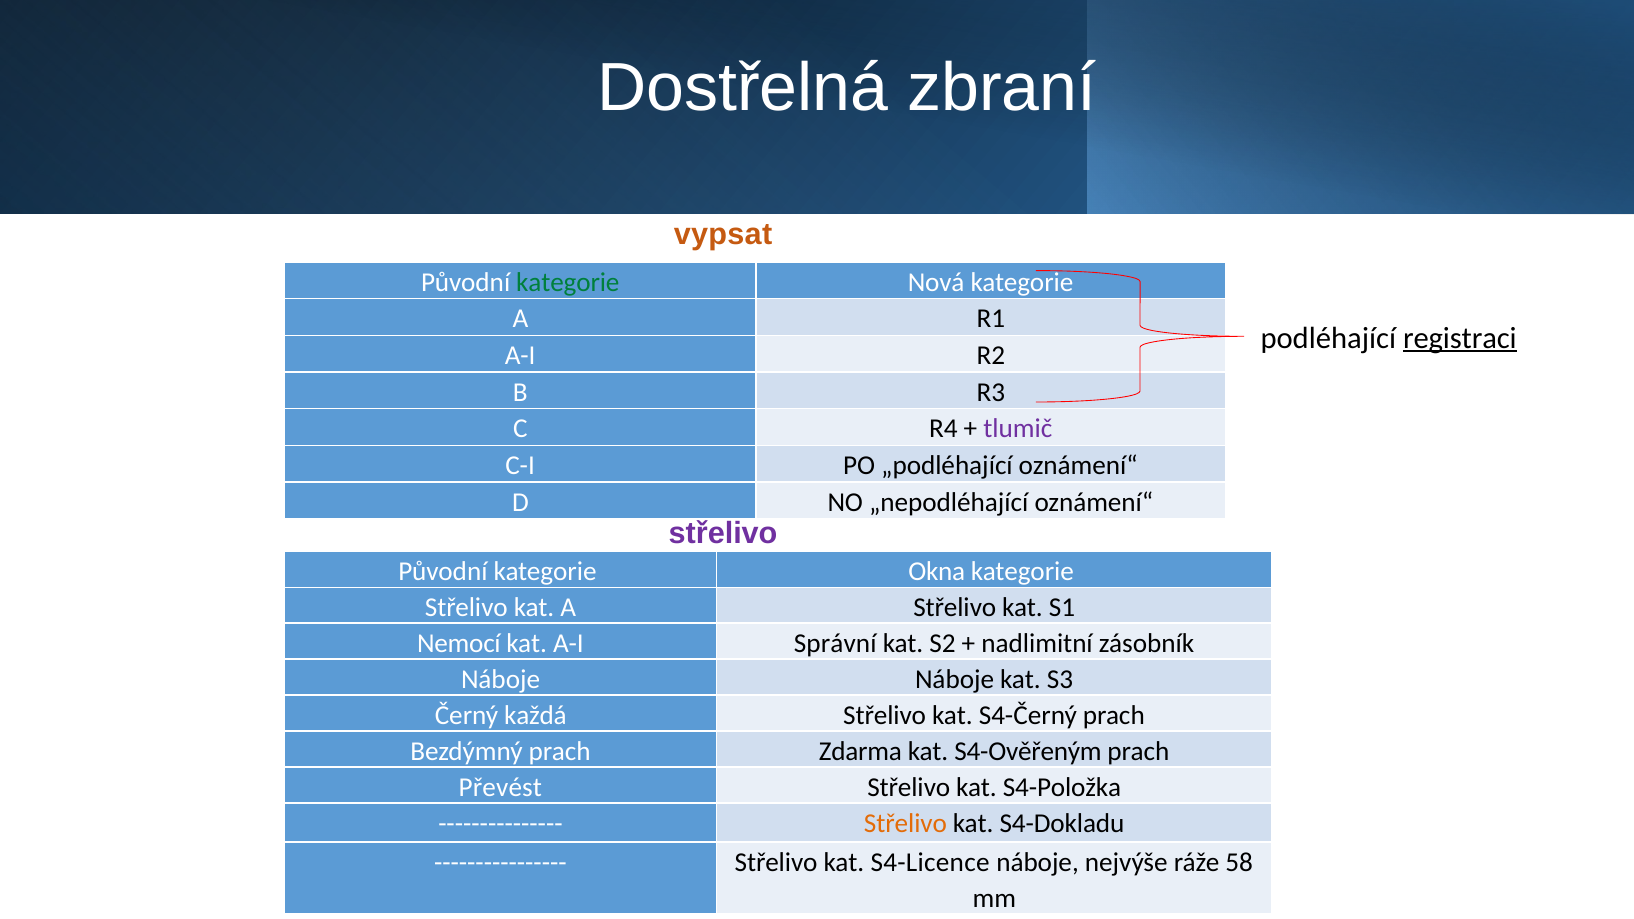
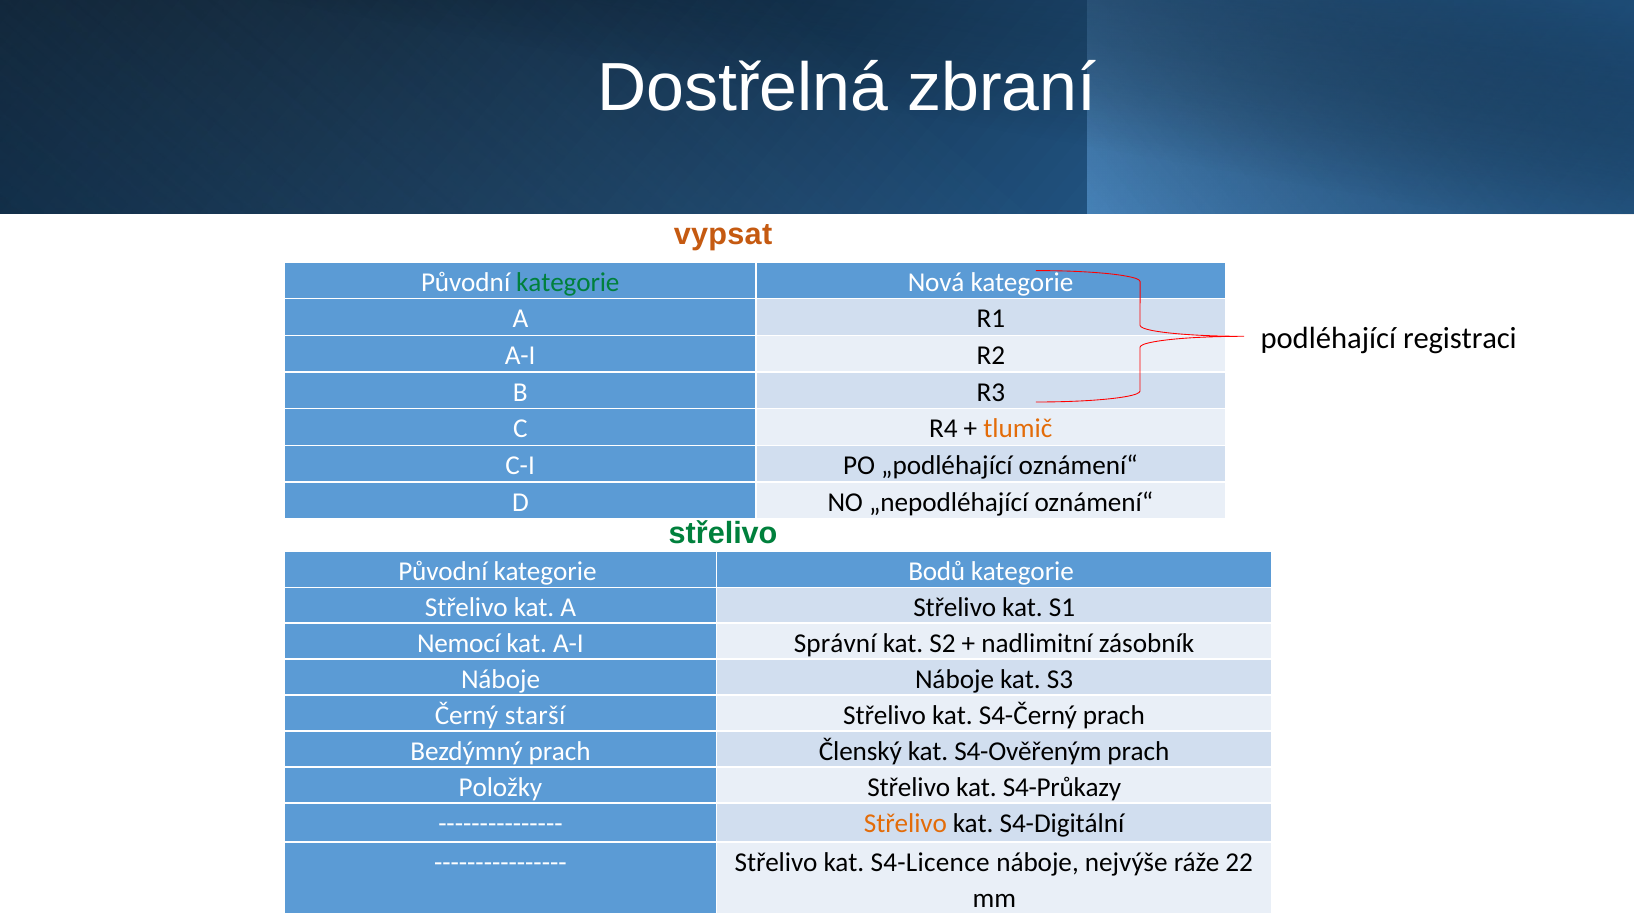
registraci underline: present -> none (1460, 338)
tlumič colour: purple -> orange (1018, 429)
střelivo colour: purple -> green (723, 533)
Okna: Okna -> Bodů (937, 572)
každá: každá -> starší (535, 715)
Zdarma: Zdarma -> Členský (860, 751)
Převést: Převést -> Položky (501, 787)
S4-Položka: S4-Položka -> S4-Průkazy (1062, 787)
S4-Dokladu: S4-Dokladu -> S4-Digitální (1062, 823)
58: 58 -> 22 (1239, 862)
